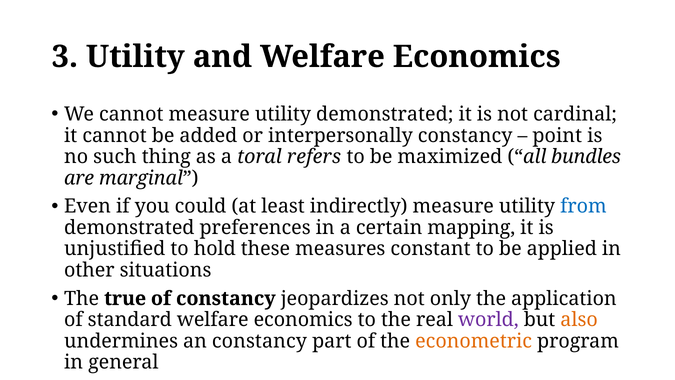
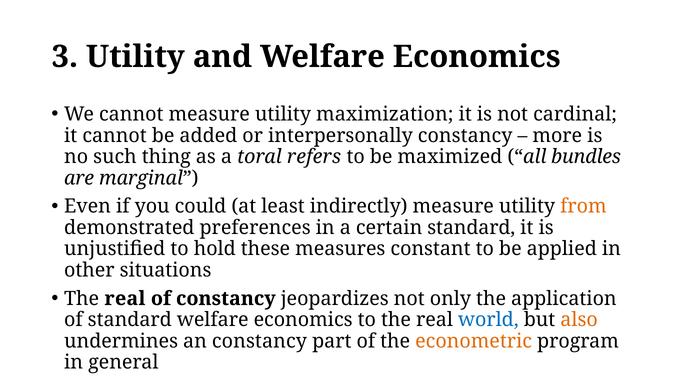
utility demonstrated: demonstrated -> maximization (385, 114)
point: point -> more (557, 135)
from colour: blue -> orange (583, 206)
certain mapping: mapping -> standard (471, 227)
true: true -> real (125, 298)
world colour: purple -> blue (488, 320)
